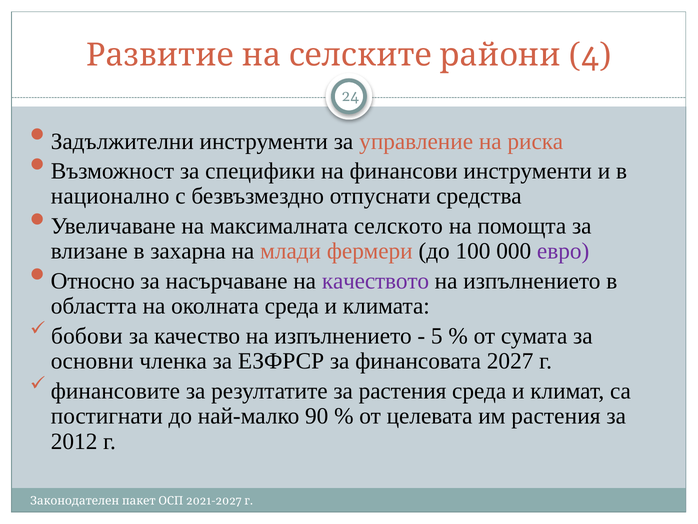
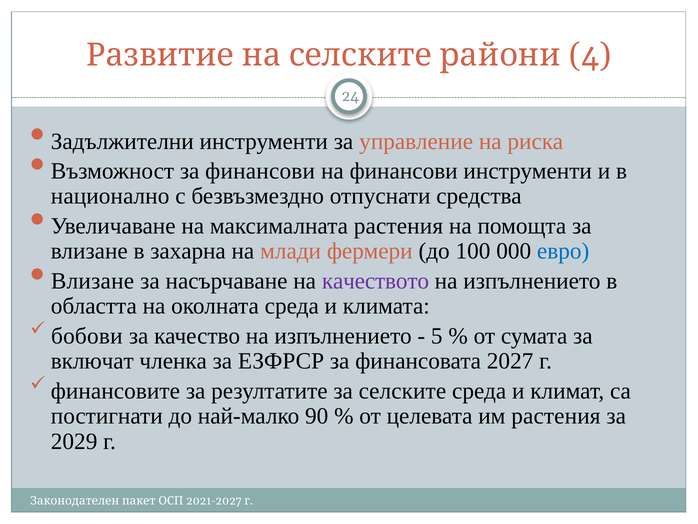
за специфики: специфики -> финансови (260, 171)
максималната селското: селското -> растения (398, 226)
евро colour: purple -> blue (563, 251)
Относно: Относно -> Влизане (93, 281)
основни: основни -> включат (92, 361)
за растения: растения -> селските (402, 391)
2012: 2012 -> 2029 (74, 441)
